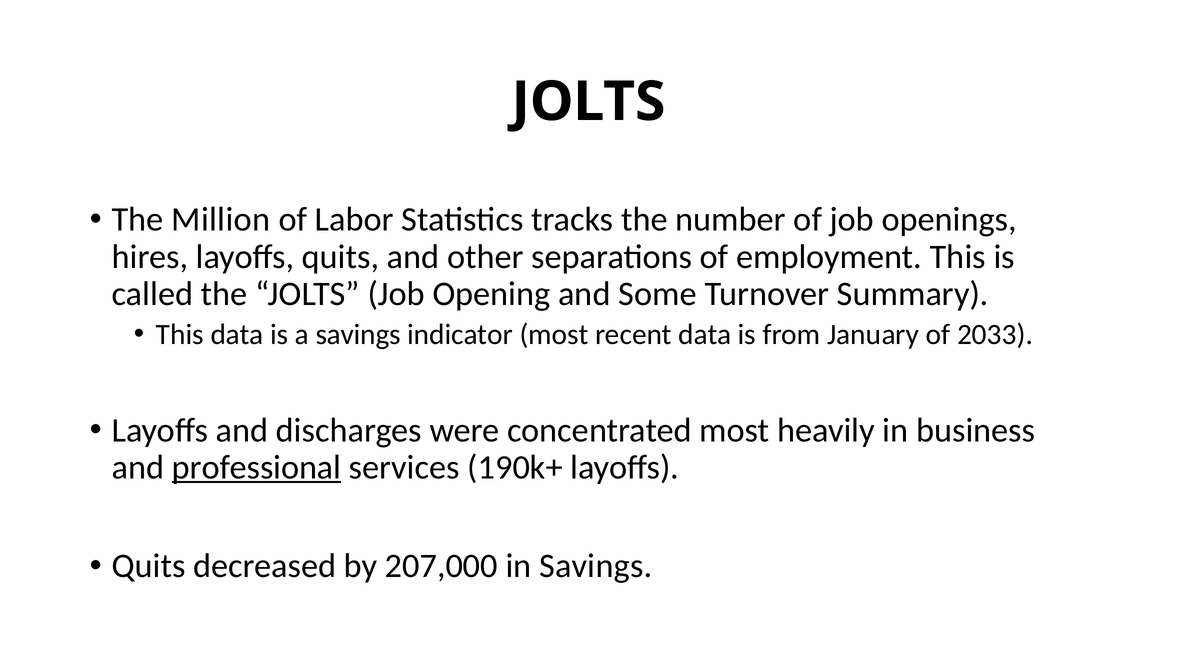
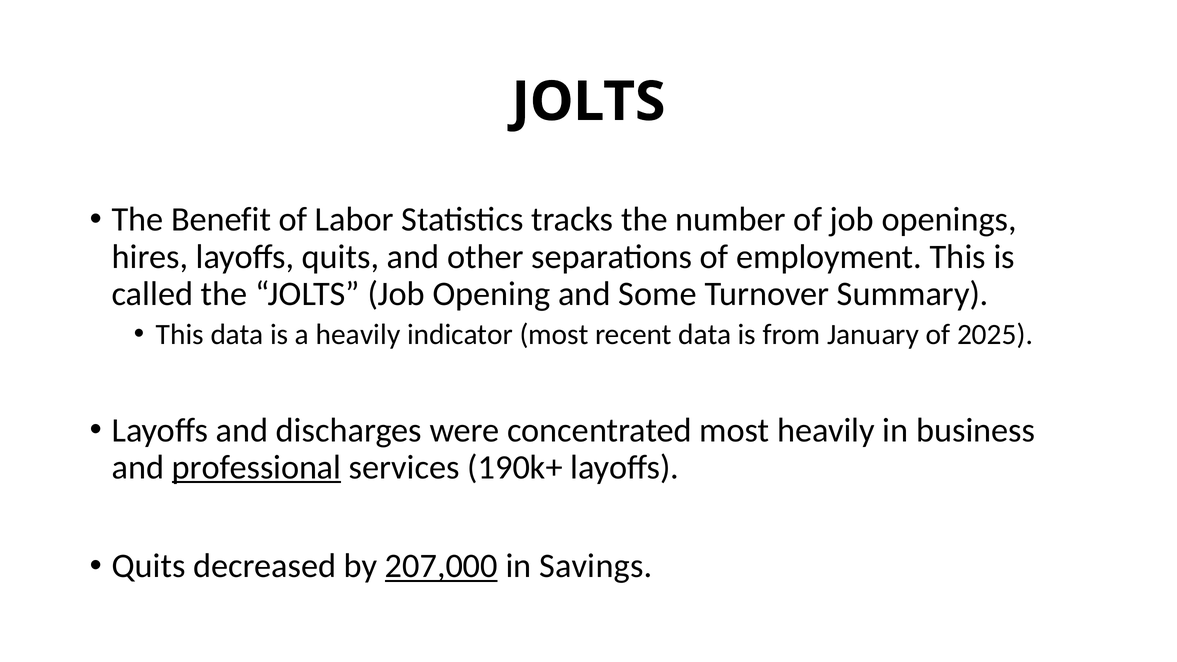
Million: Million -> Benefit (221, 220)
a savings: savings -> heavily (358, 334)
2033: 2033 -> 2025 (995, 334)
207,000 underline: none -> present (441, 566)
